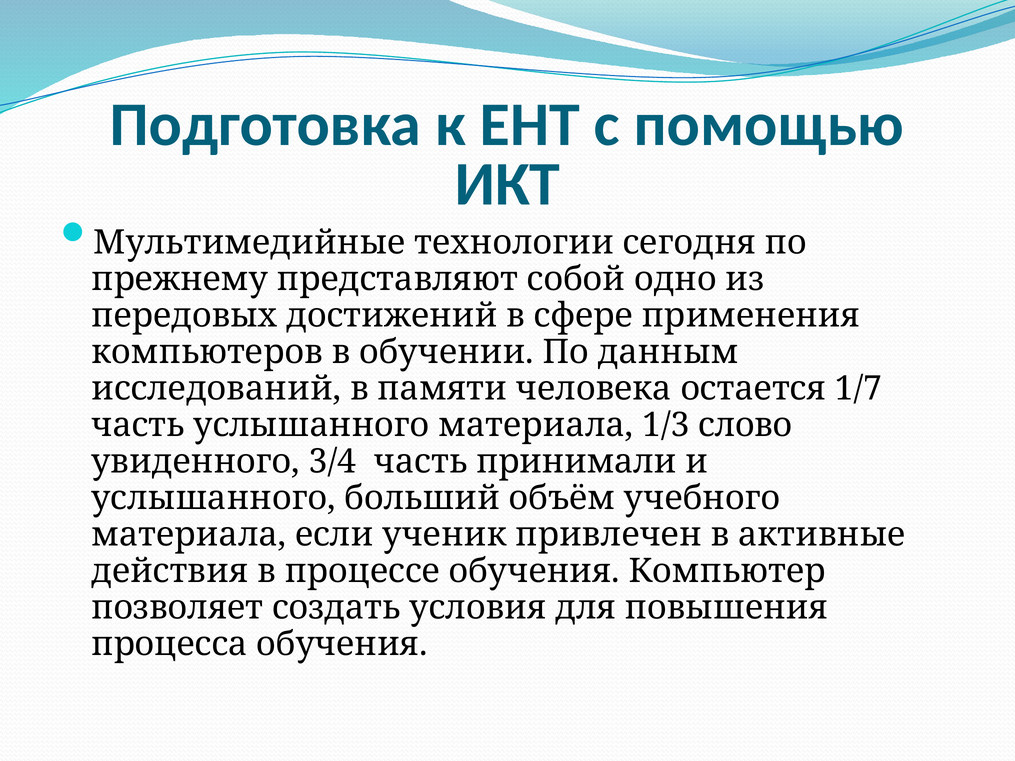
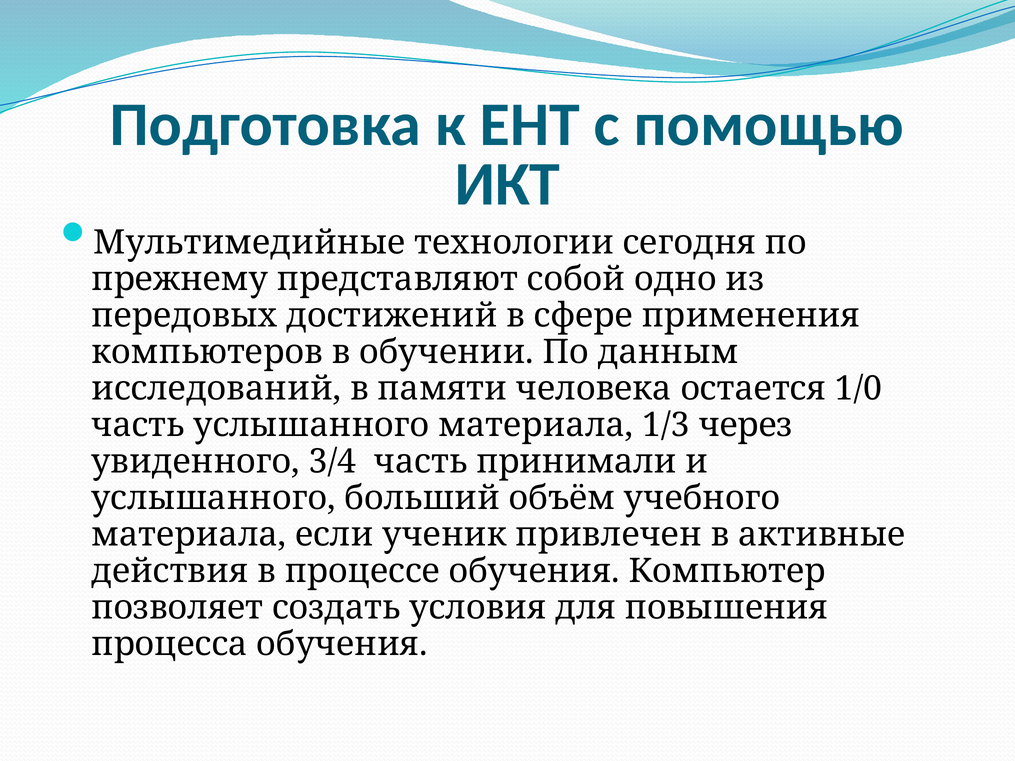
1/7: 1/7 -> 1/0 (858, 389)
слово: слово -> через (745, 425)
